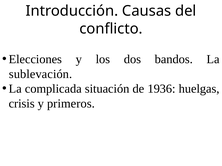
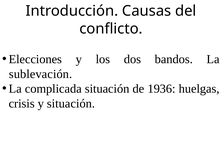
y primeros: primeros -> situación (71, 104)
